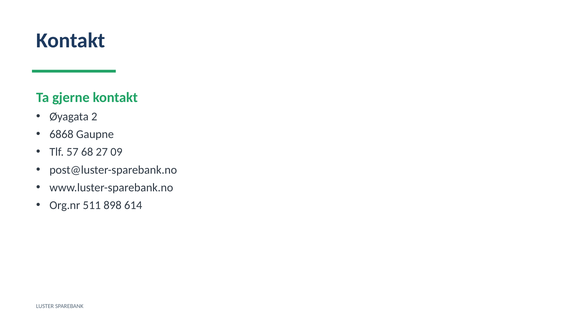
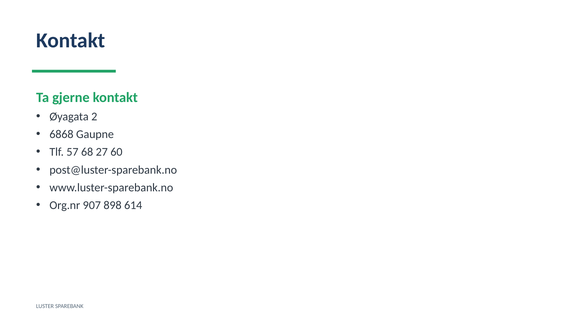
09: 09 -> 60 (116, 152)
511: 511 -> 907 (92, 206)
